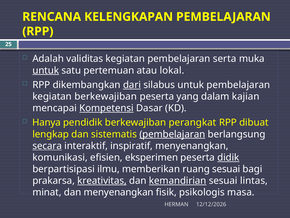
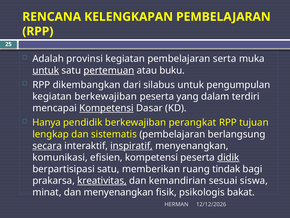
validitas: validitas -> provinsi (85, 59)
pertemuan underline: none -> present (109, 70)
lokal: lokal -> buku (172, 70)
dari underline: present -> none (132, 85)
untuk pembelajaran: pembelajaran -> pengumpulan (238, 85)
kajian: kajian -> terdiri (246, 96)
dibuat: dibuat -> tujuan (254, 122)
pembelajaran underline: present -> none (172, 134)
inspiratif underline: none -> present (132, 145)
efisien eksperimen: eksperimen -> kompetensi (152, 157)
berpartisipasi ilmu: ilmu -> satu (108, 169)
ruang sesuai: sesuai -> tindak (226, 169)
kemandirian underline: present -> none (178, 180)
lintas: lintas -> siswa (254, 180)
masa: masa -> bakat (241, 192)
